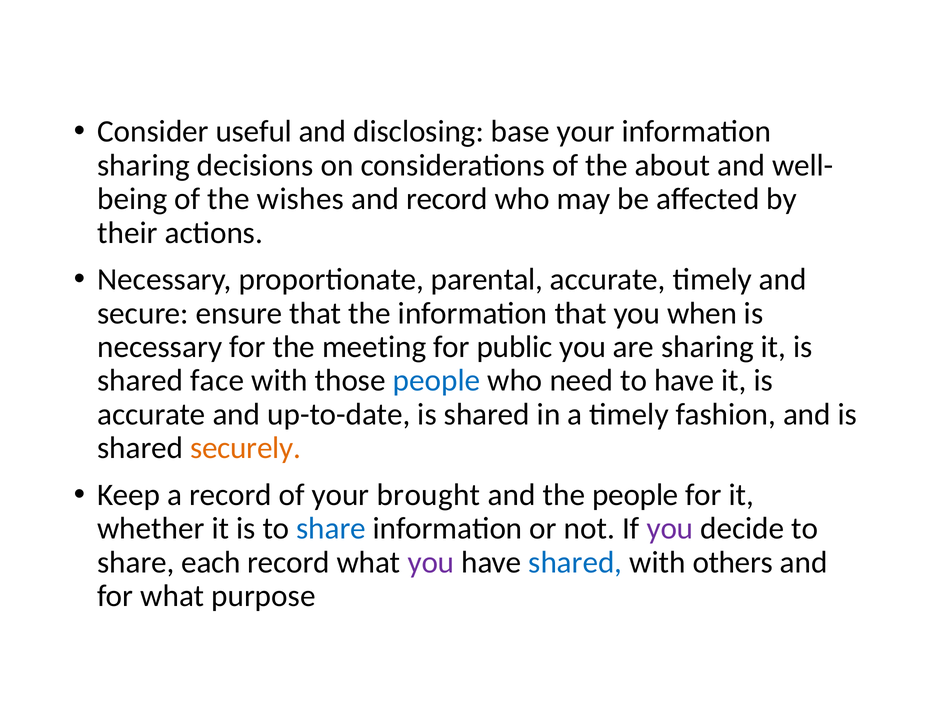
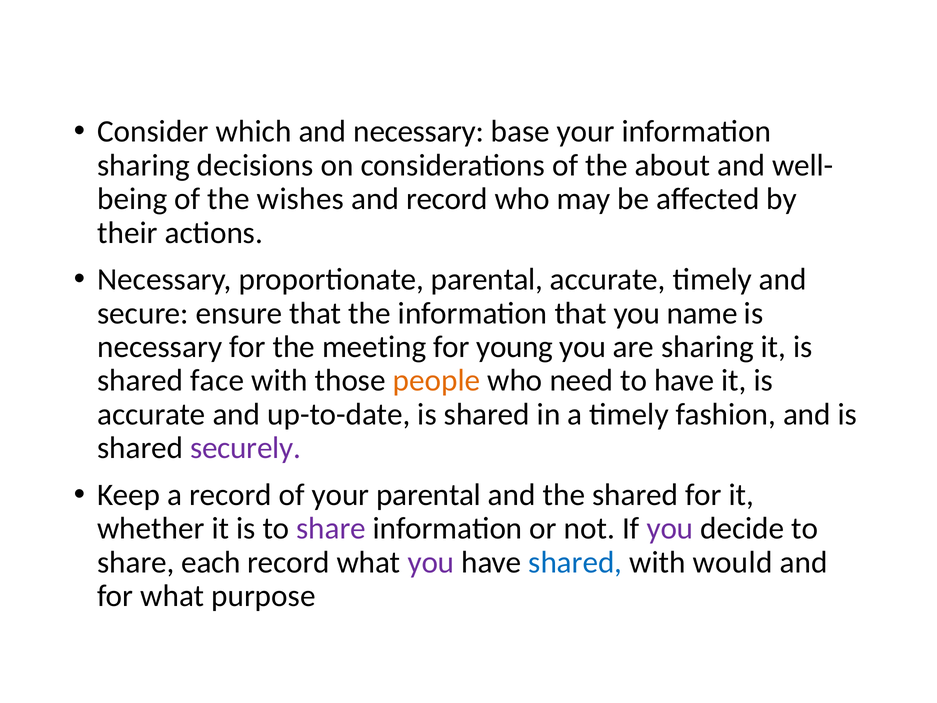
useful: useful -> which (254, 131)
and disclosing: disclosing -> necessary (419, 131)
when: when -> name (702, 313)
public: public -> young (515, 347)
people colour: blue -> orange (436, 381)
securely colour: orange -> purple (246, 448)
your brought: brought -> parental (429, 495)
the people: people -> shared (635, 495)
share colour: blue -> purple (331, 528)
others: others -> would (732, 562)
